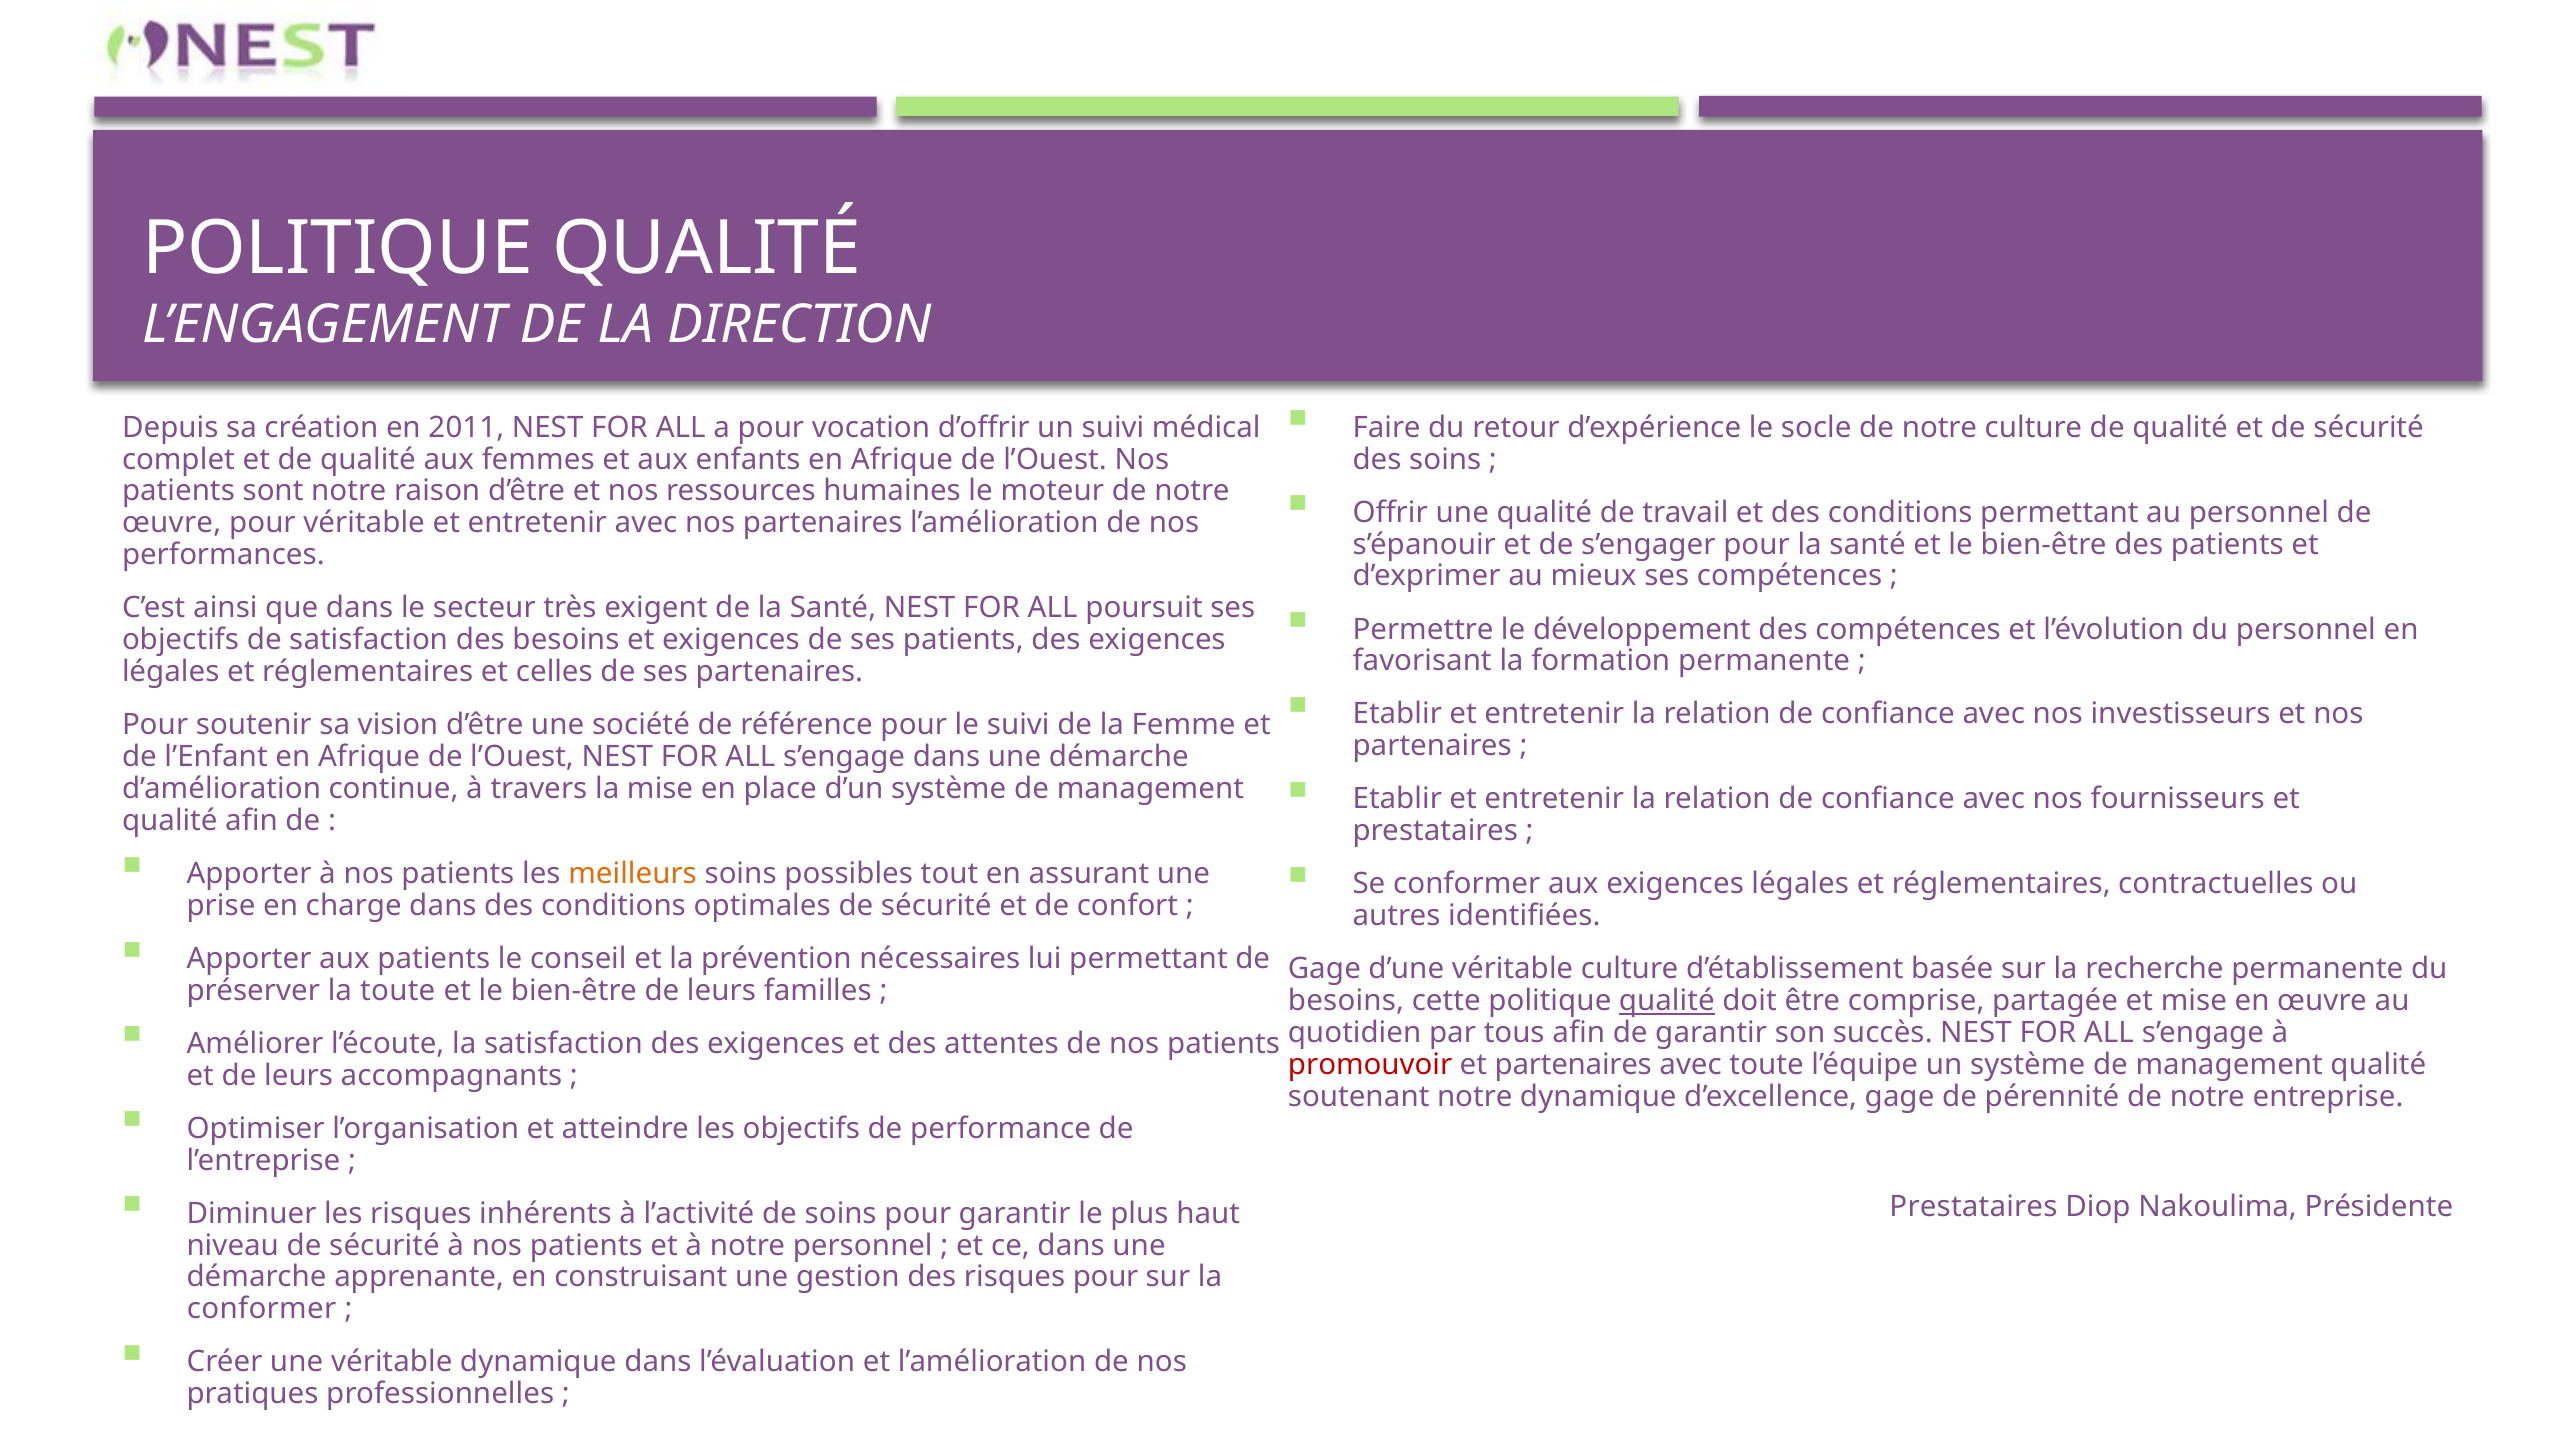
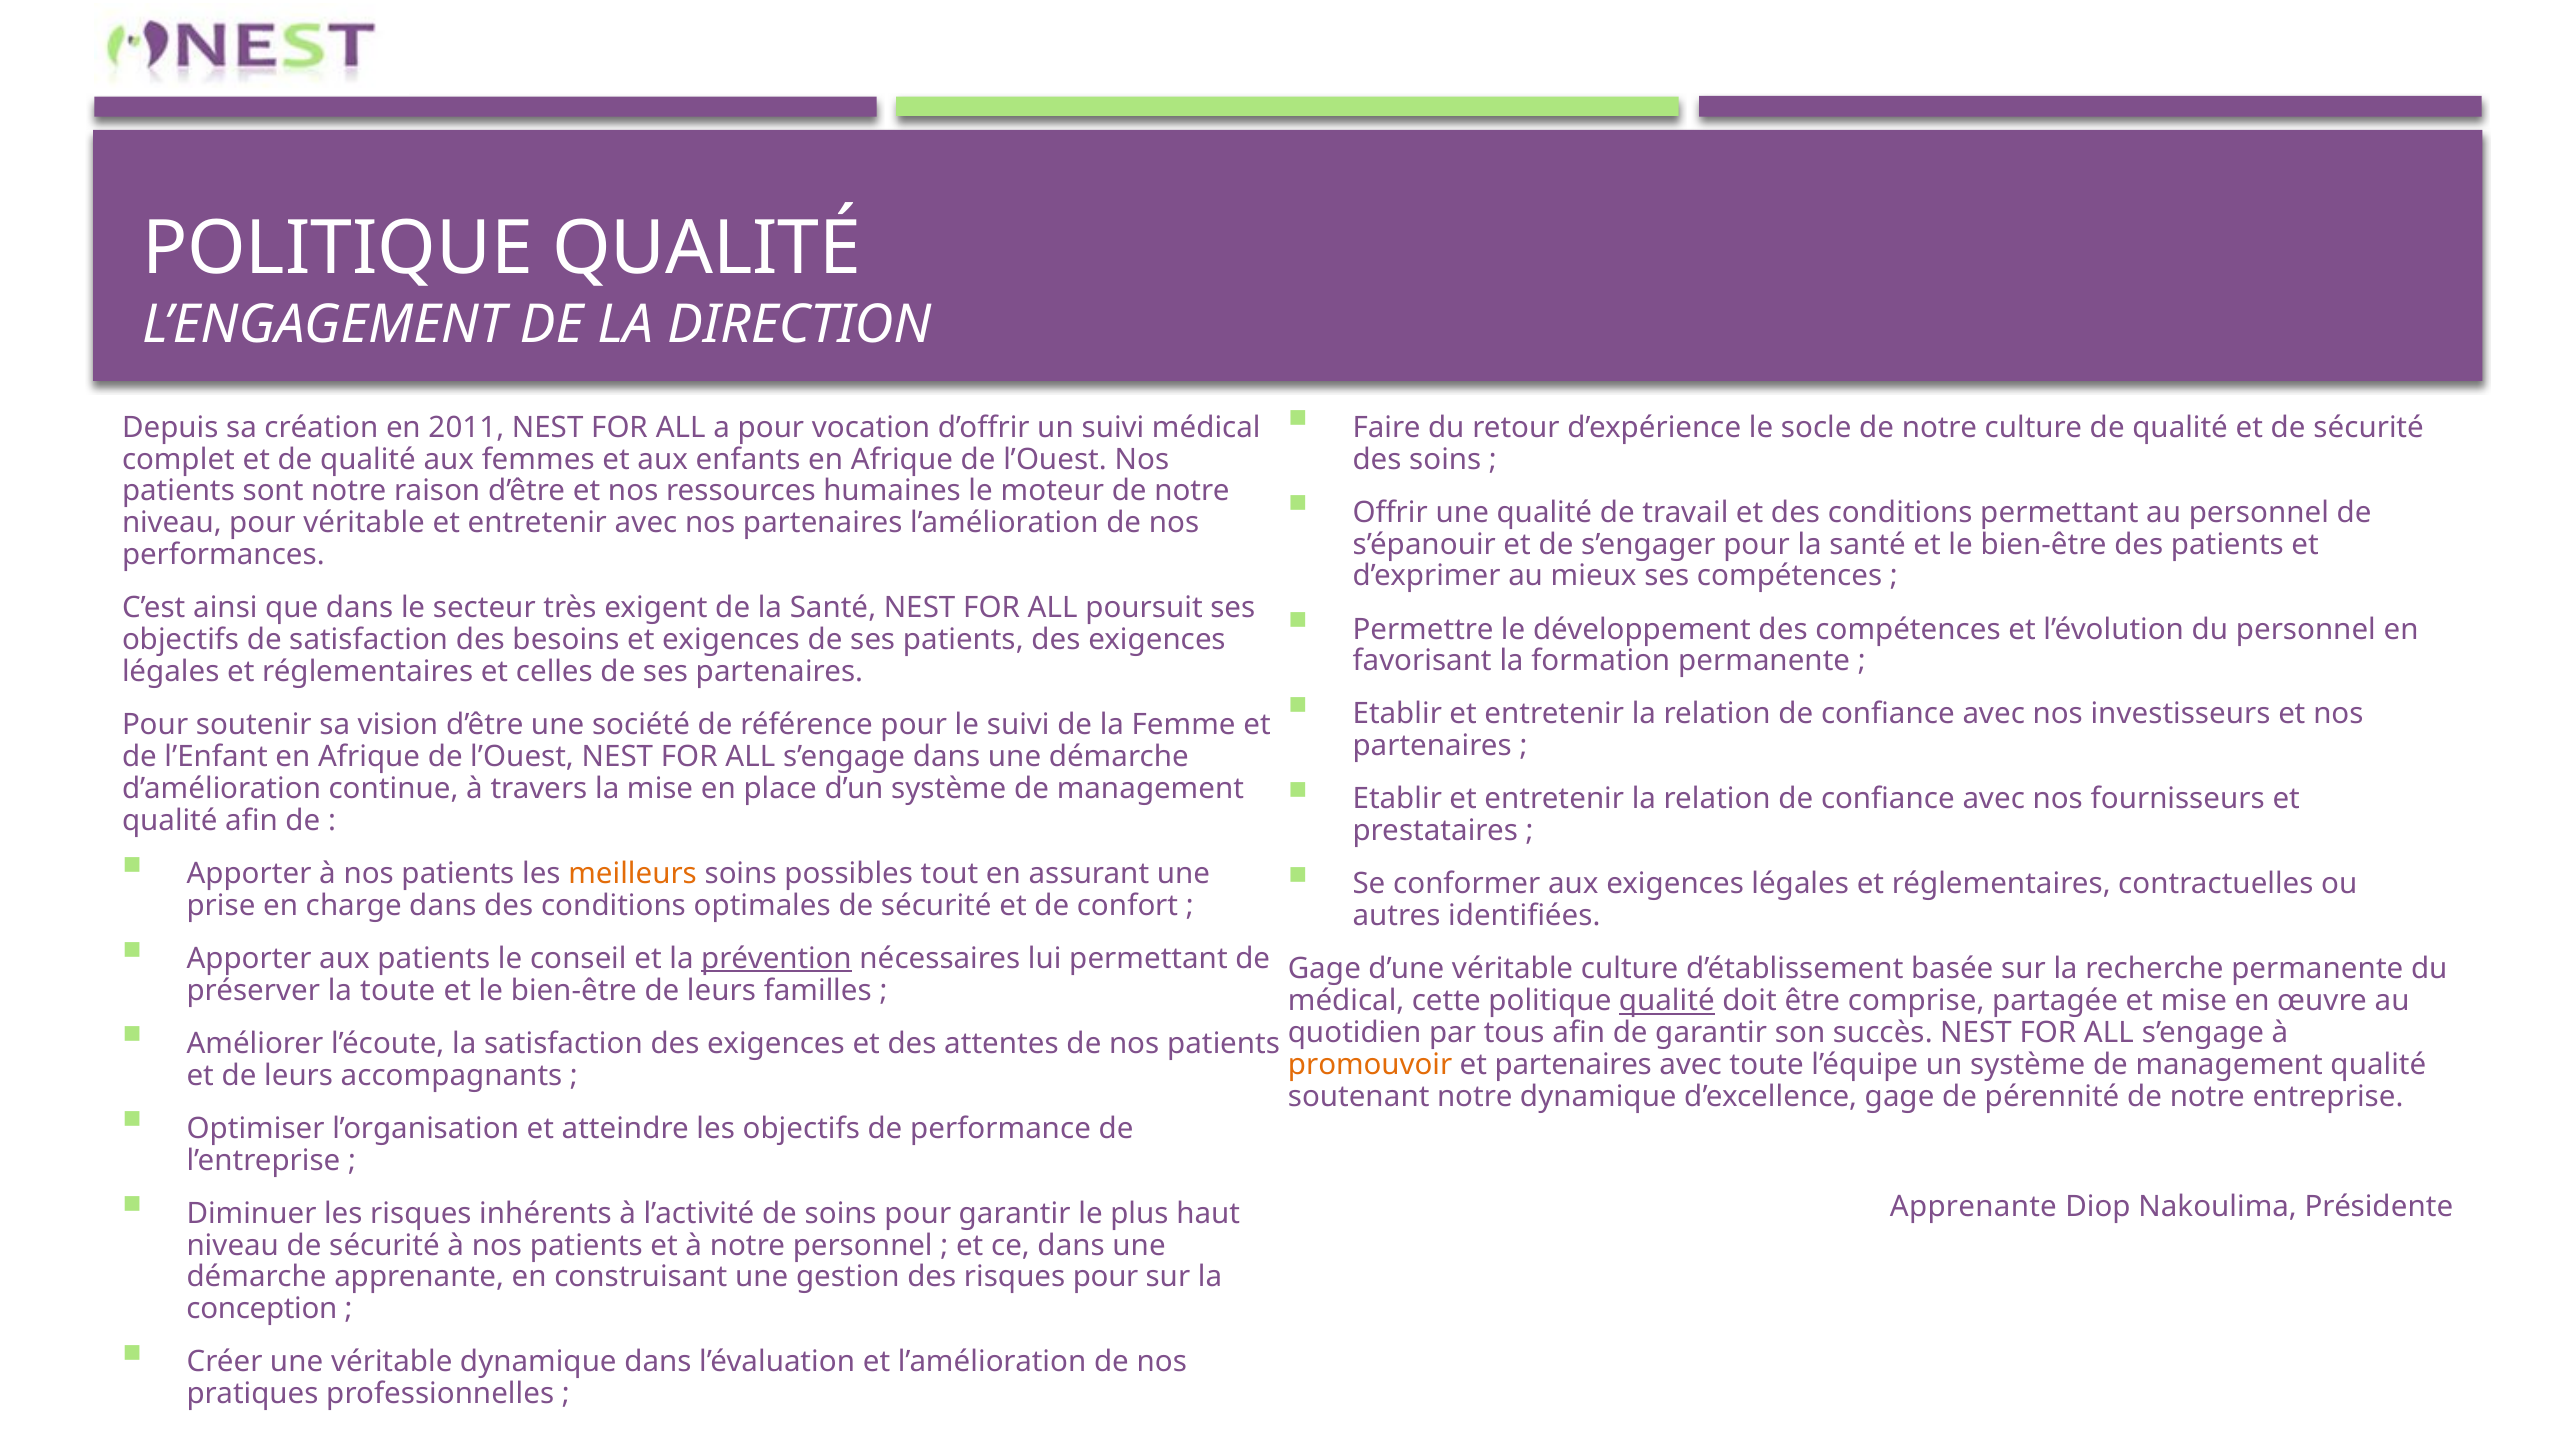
œuvre: œuvre -> niveau (172, 523)
prévention underline: none -> present (776, 959)
besoins: besoins -> médical (1346, 1001)
promouvoir colour: red -> orange (1370, 1065)
Prestataires: Prestataires -> Apprenante (1973, 1206)
conformer: conformer -> conception (262, 1309)
